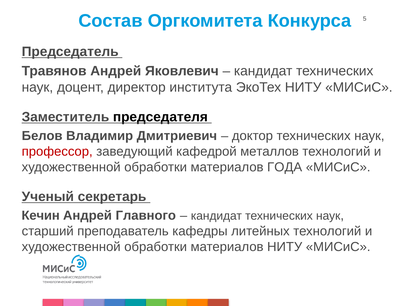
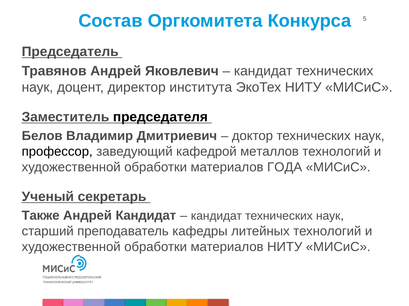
профессор colour: red -> black (57, 152)
Кечин: Кечин -> Также (41, 216)
Андрей Главного: Главного -> Кандидат (146, 216)
